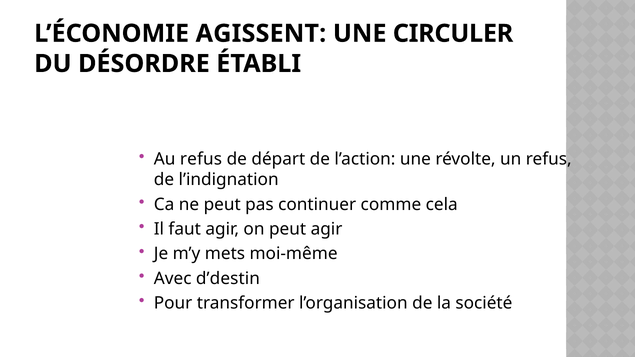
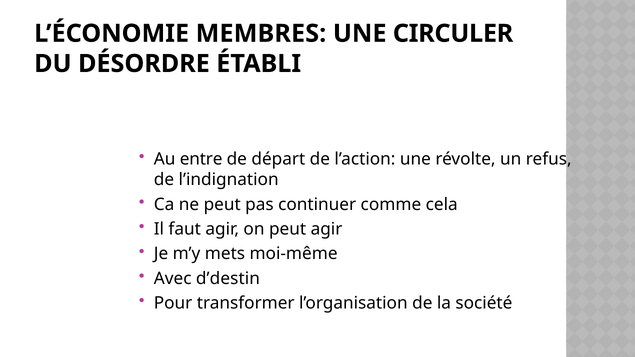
AGISSENT: AGISSENT -> MEMBRES (261, 34)
Au refus: refus -> entre (201, 159)
